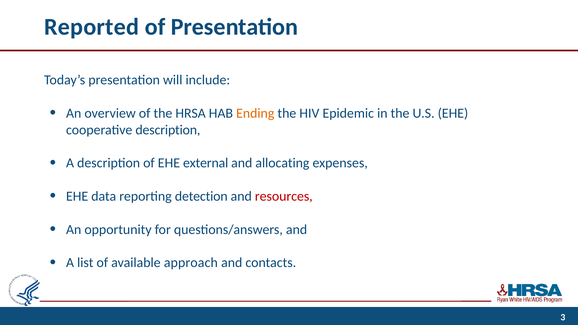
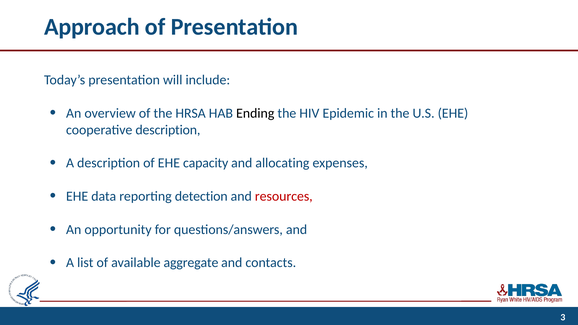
Reported: Reported -> Approach (92, 27)
Ending colour: orange -> black (255, 113)
external: external -> capacity (206, 163)
approach: approach -> aggregate (191, 263)
